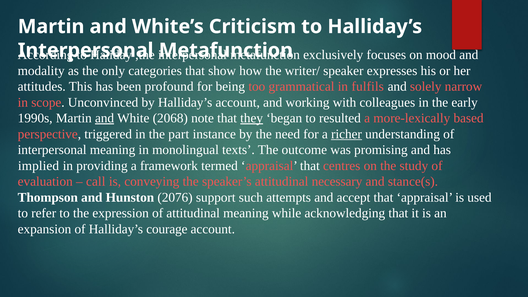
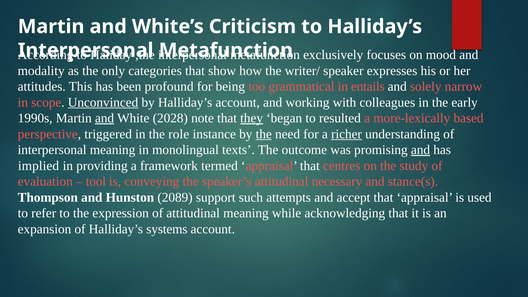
fulfils: fulfils -> entails (368, 87)
Unconvinced underline: none -> present (103, 102)
2068: 2068 -> 2028 (170, 118)
part: part -> role (179, 134)
the underline: none -> present (264, 134)
and underline: none -> present (421, 150)
call: call -> tool (96, 182)
2076: 2076 -> 2089 (175, 197)
courage: courage -> systems (167, 229)
